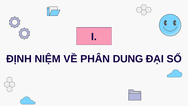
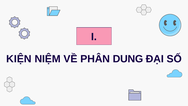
ĐỊNH: ĐỊNH -> KIỆN (19, 59)
